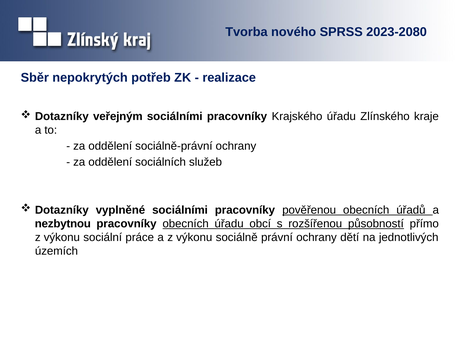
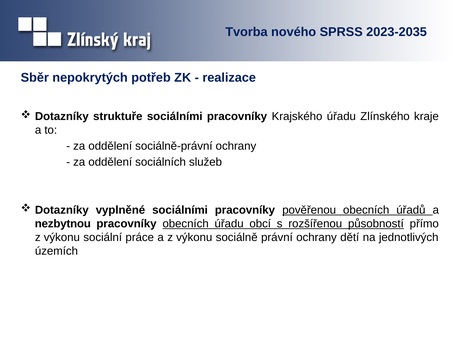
2023-2080: 2023-2080 -> 2023-2035 (397, 32)
veřejným: veřejným -> struktuře (118, 117)
